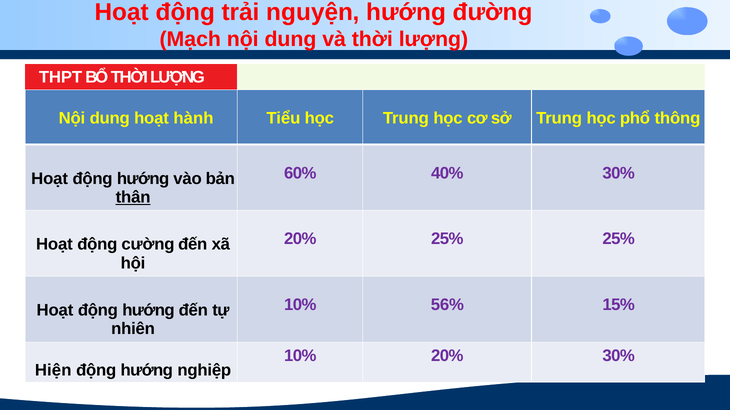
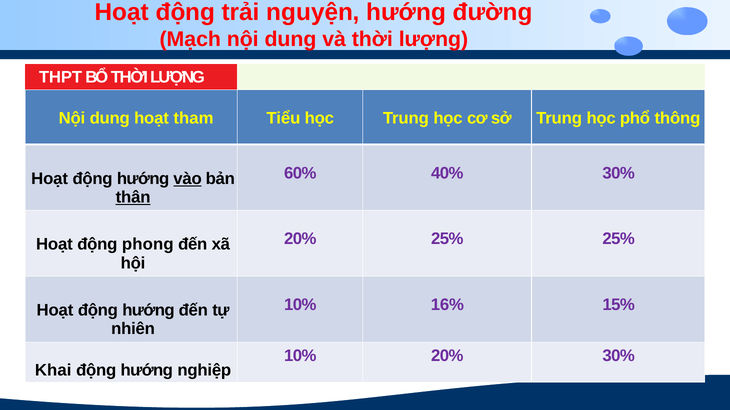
hành: hành -> tham (193, 118)
vào underline: none -> present (188, 179)
cường: cường -> phong (148, 245)
56%: 56% -> 16% (447, 305)
Hiện: Hiện -> Khai (53, 371)
